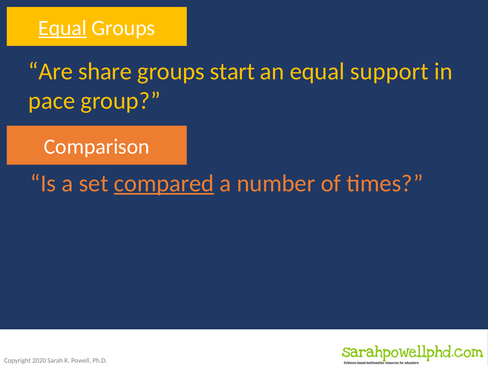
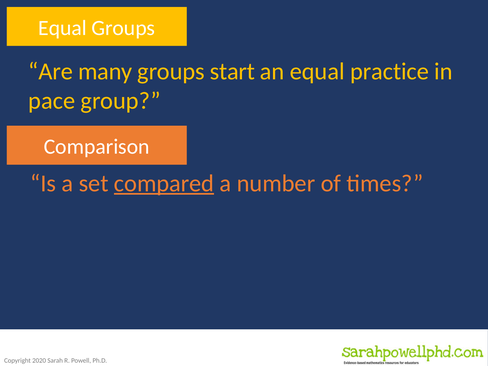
Equal underline: present -> none (63, 28)
share: share -> many (105, 71)
support: support -> practice (390, 71)
